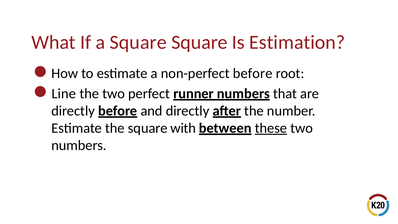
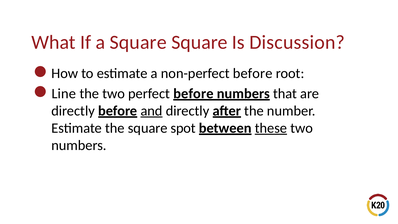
Estimation: Estimation -> Discussion (297, 42)
perfect runner: runner -> before (193, 93)
and underline: none -> present (152, 111)
with: with -> spot (183, 128)
